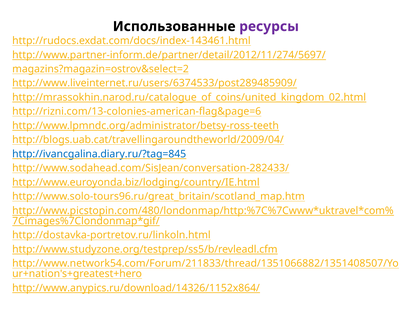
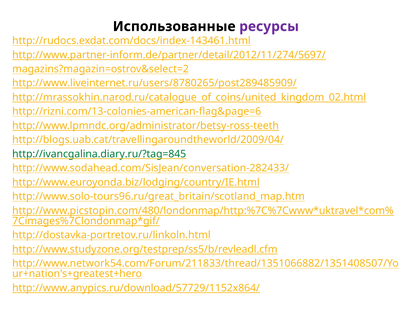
http://www.liveinternet.ru/users/6374533/post289485909/: http://www.liveinternet.ru/users/6374533/post289485909/ -> http://www.liveinternet.ru/users/8780265/post289485909/ (154, 83)
http://ivancgalina.diary.ru/?tag=845 colour: blue -> green (99, 154)
http://www.anypics.ru/download/14326/1152x864/: http://www.anypics.ru/download/14326/1152x864/ -> http://www.anypics.ru/download/57729/1152x864/ (136, 287)
